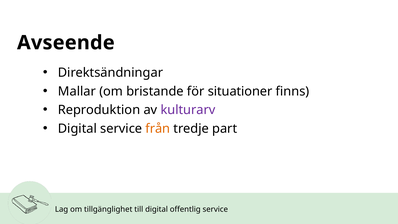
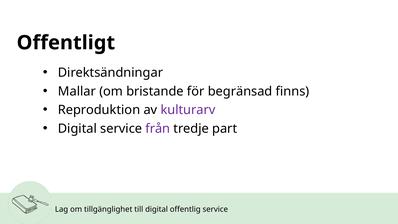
Avseende: Avseende -> Offentligt (66, 43)
situationer: situationer -> begränsad (240, 91)
från colour: orange -> purple (158, 129)
